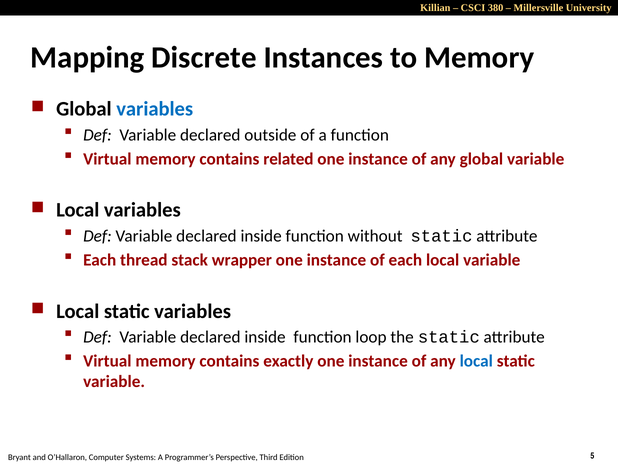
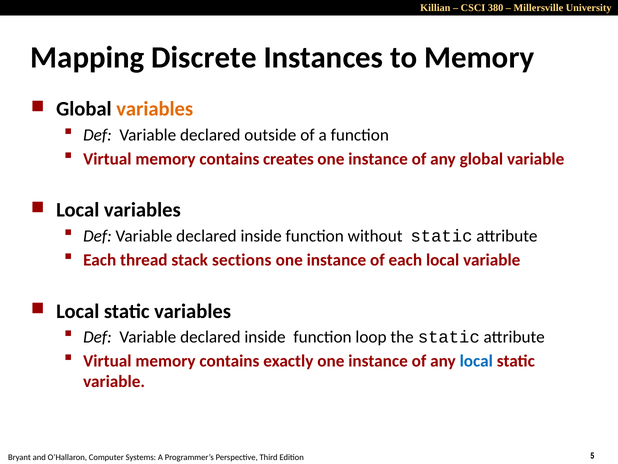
variables colour: blue -> orange (155, 109)
related: related -> creates (288, 159)
wrapper: wrapper -> sections (242, 260)
